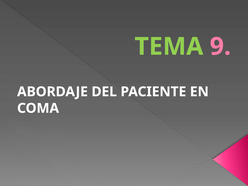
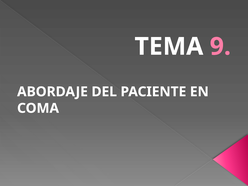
TEMA colour: light green -> white (169, 47)
